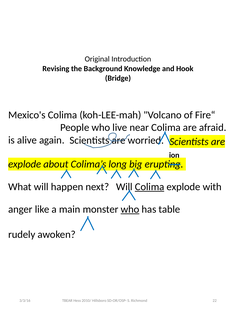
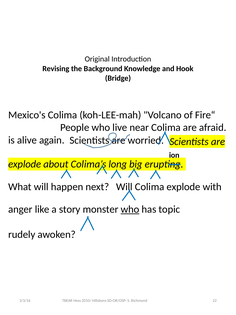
Colima underline: present -> none (150, 187)
main: main -> story (70, 209)
table: table -> topic (169, 209)
